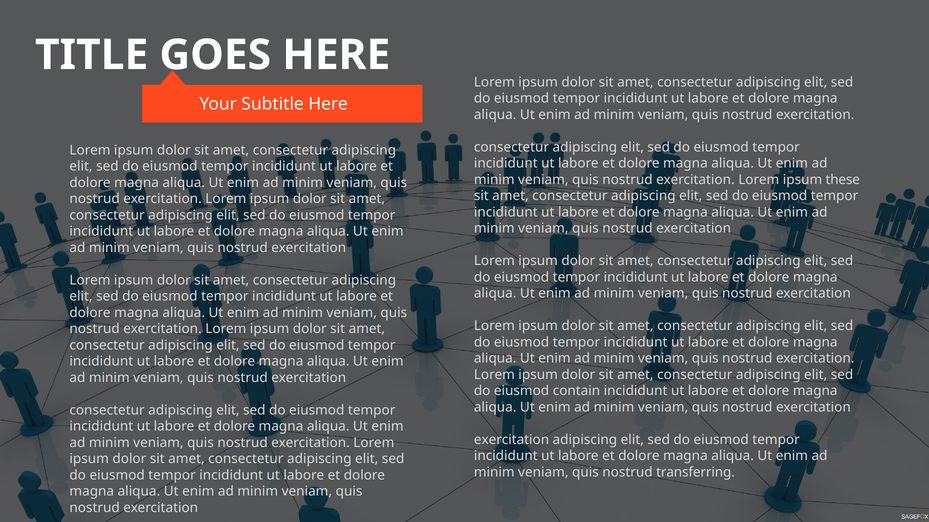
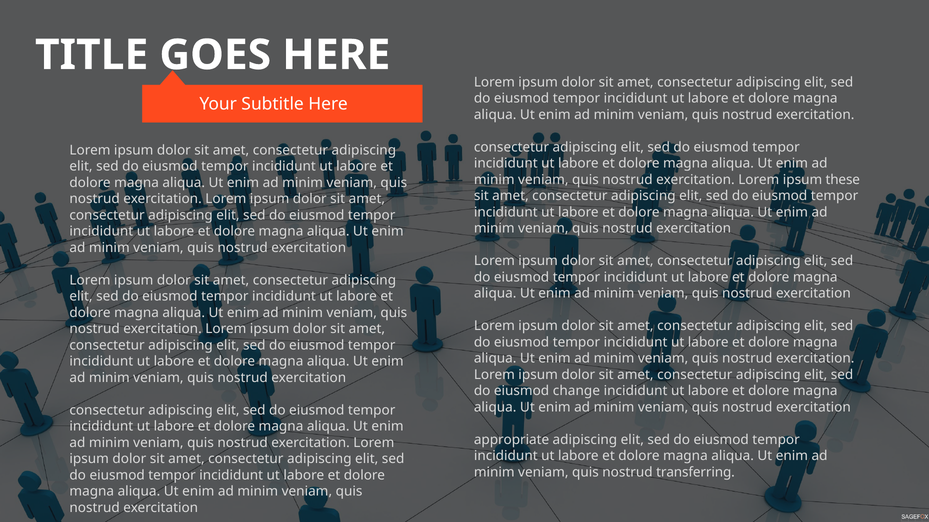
contain: contain -> change (576, 391)
exercitation: exercitation -> appropriate (512, 440)
